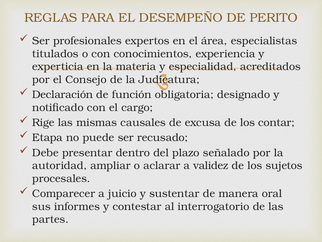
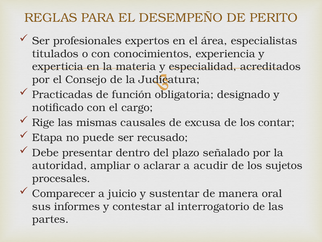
Declaración: Declaración -> Practicadas (62, 94)
validez: validez -> acudir (211, 165)
